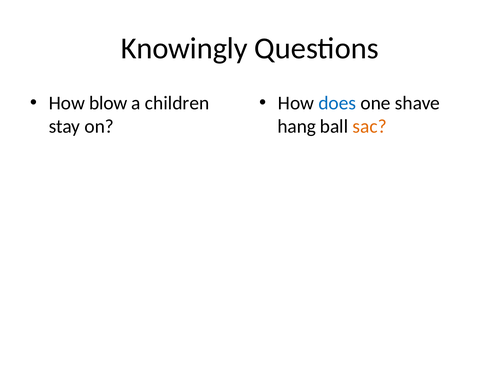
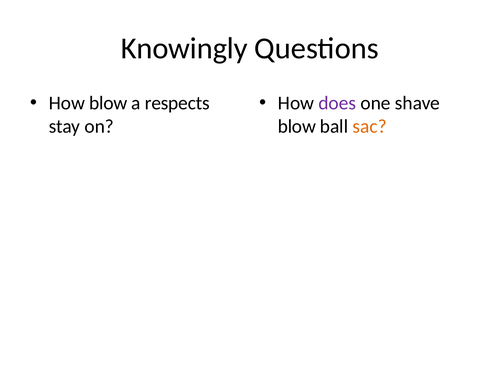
children: children -> respects (177, 103)
does colour: blue -> purple (337, 103)
hang: hang -> blow (297, 126)
